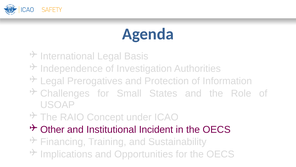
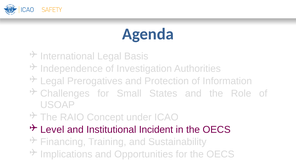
Other: Other -> Level (52, 129)
